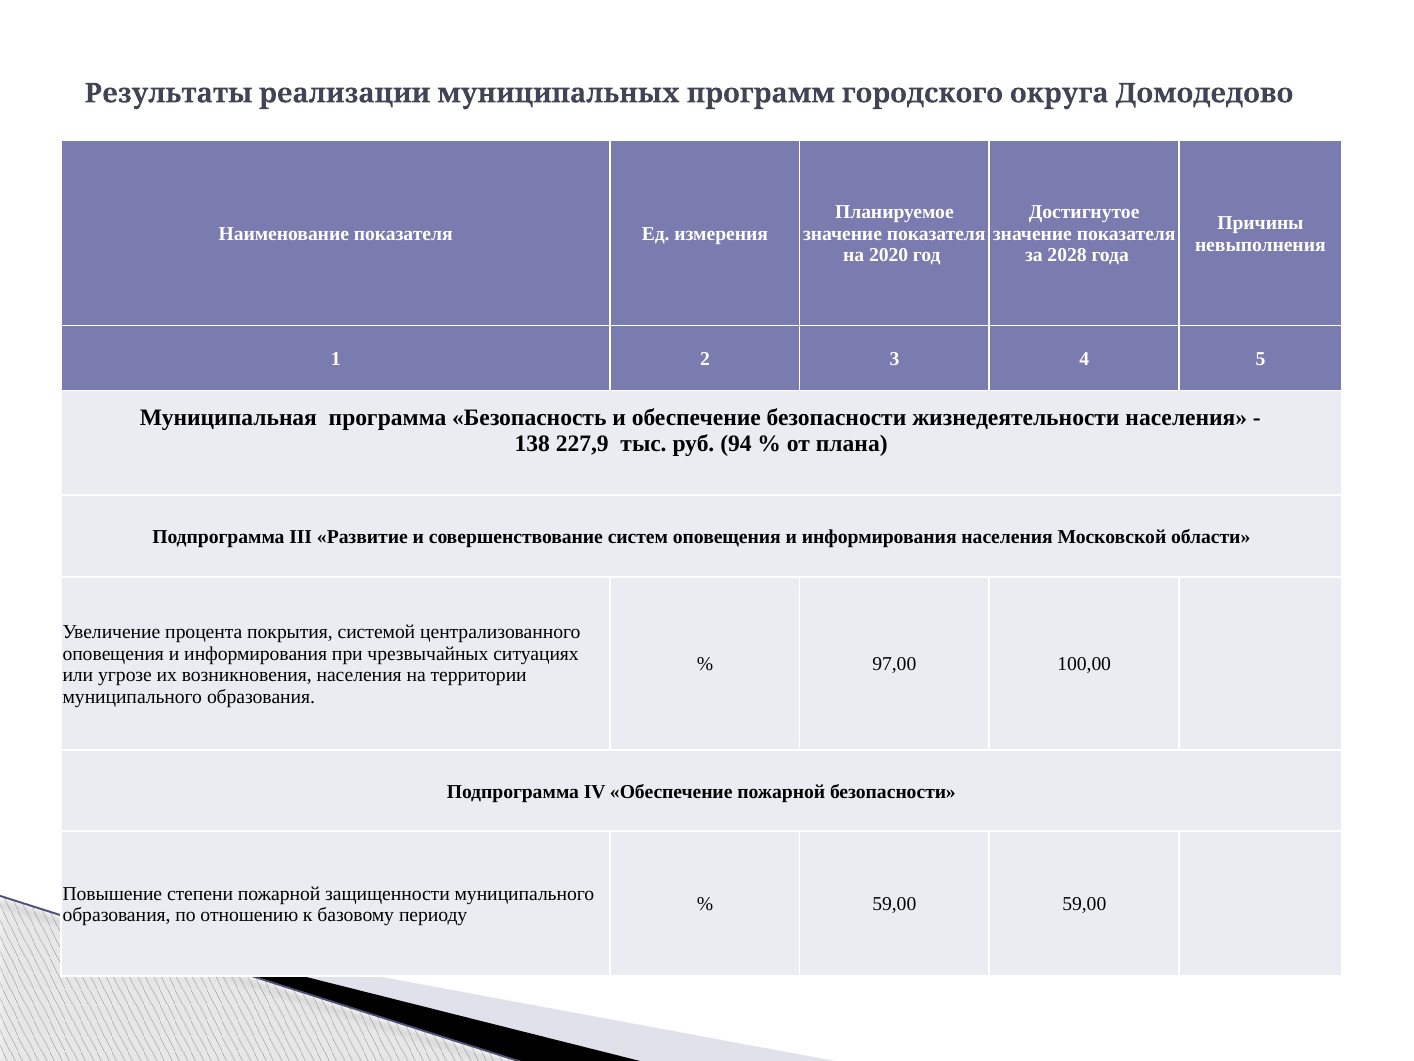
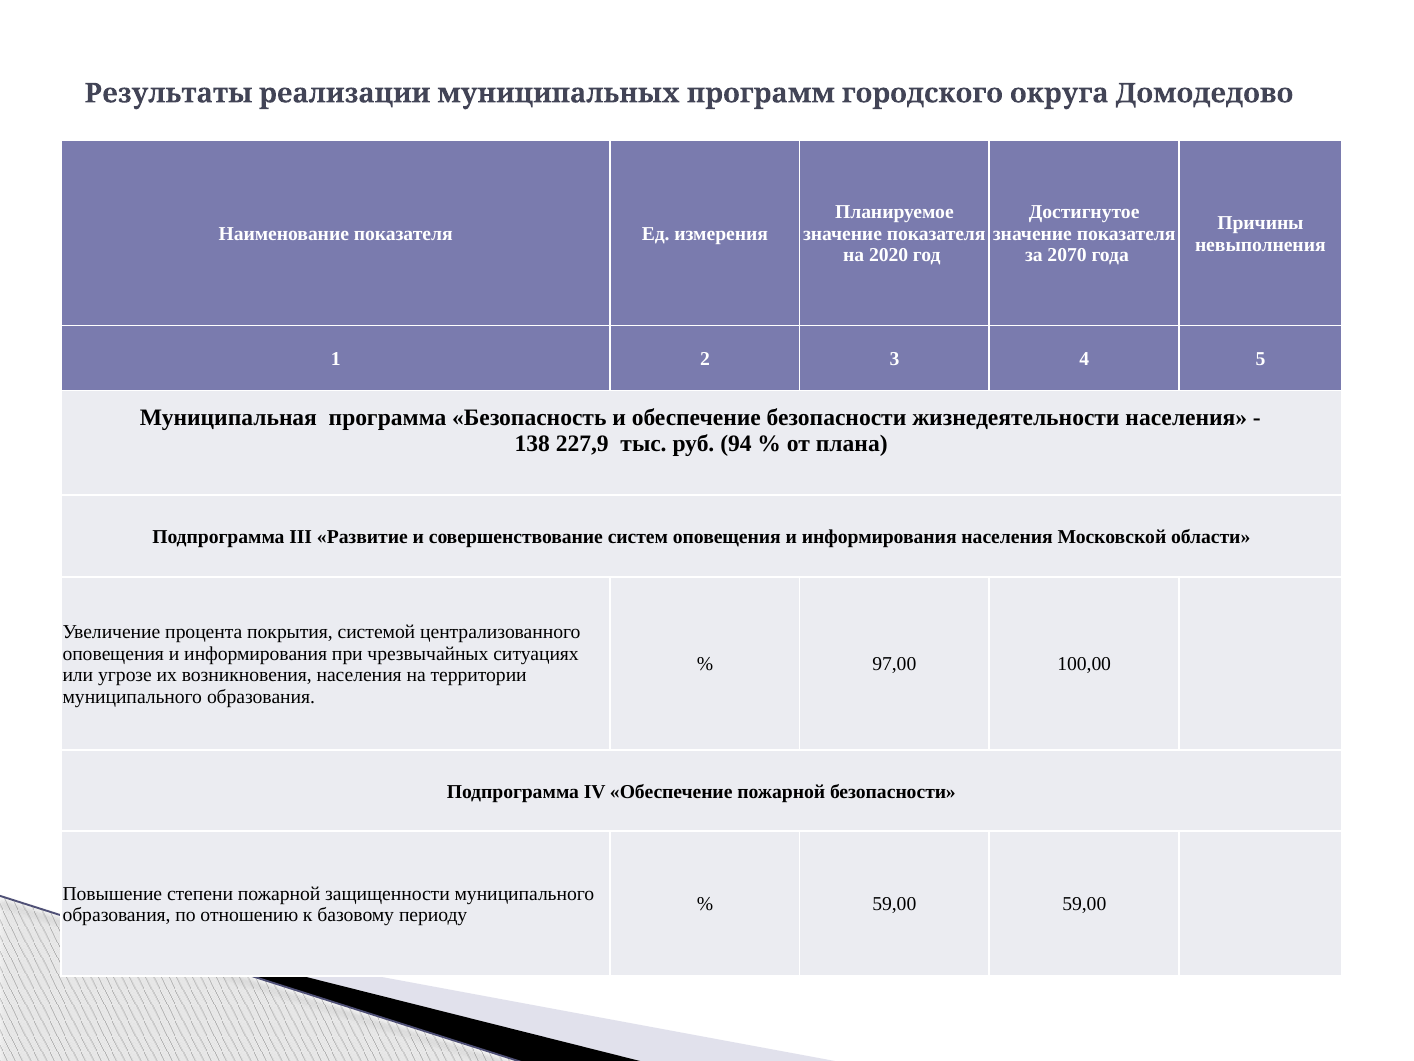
2028: 2028 -> 2070 (1067, 255)
